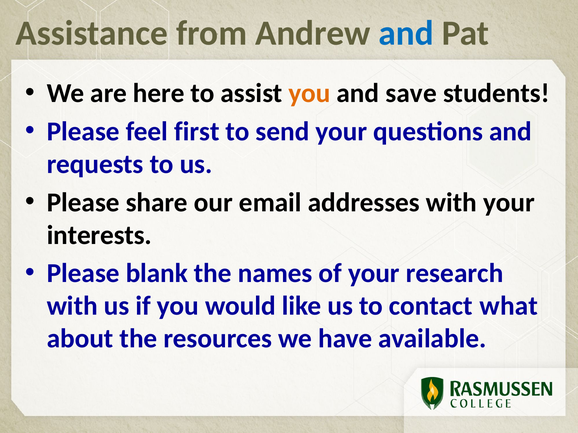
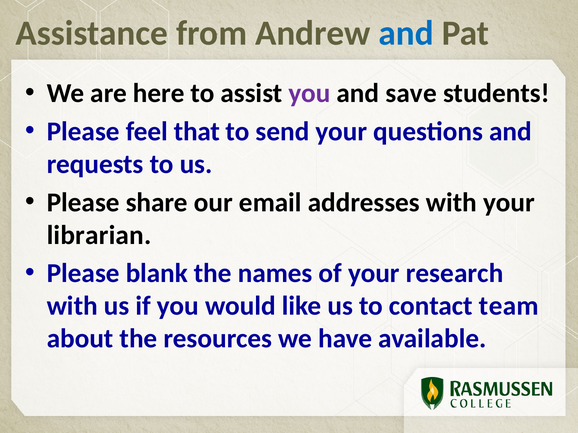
you colour: orange -> purple (309, 93)
first: first -> that (197, 132)
interests: interests -> librarian (99, 235)
what: what -> team (509, 306)
